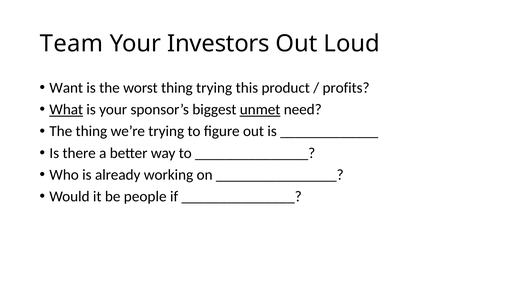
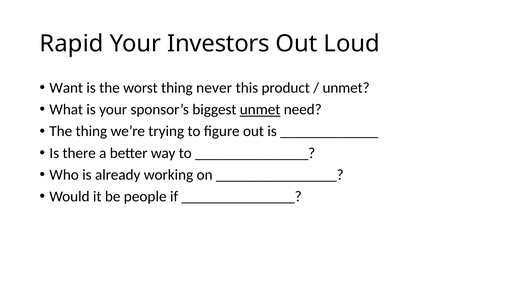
Team: Team -> Rapid (72, 44)
thing trying: trying -> never (214, 88)
profits: profits -> unmet (346, 88)
What underline: present -> none (66, 110)
